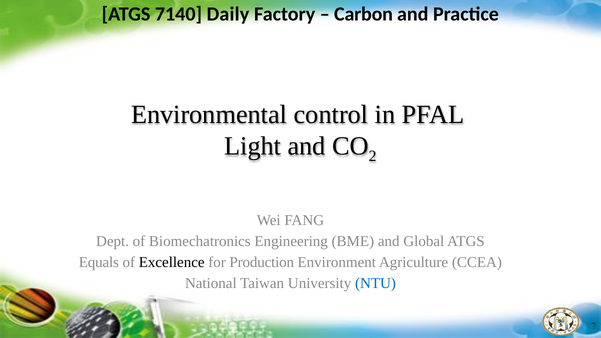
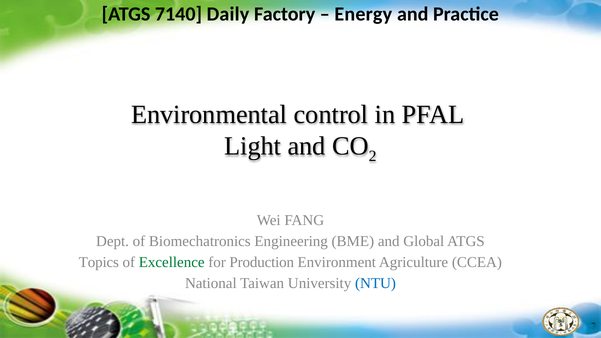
Carbon: Carbon -> Energy (363, 14)
Equals: Equals -> Topics (99, 262)
Excellence colour: black -> green (172, 262)
